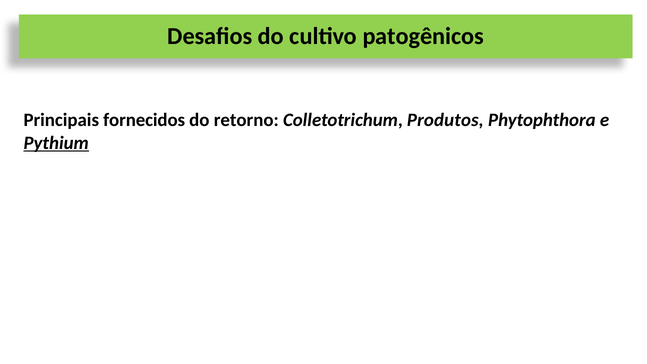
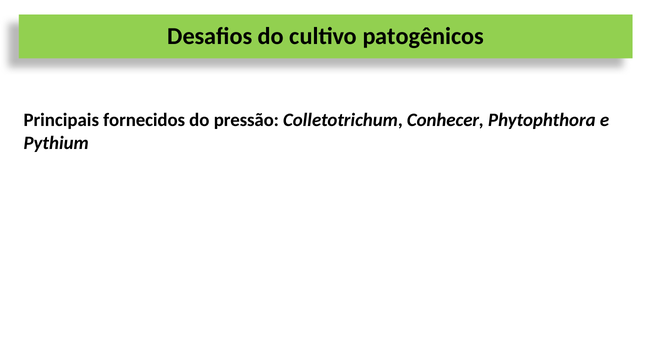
retorno: retorno -> pressão (246, 120)
Produtos: Produtos -> Conhecer (445, 120)
Pythium underline: present -> none (56, 143)
